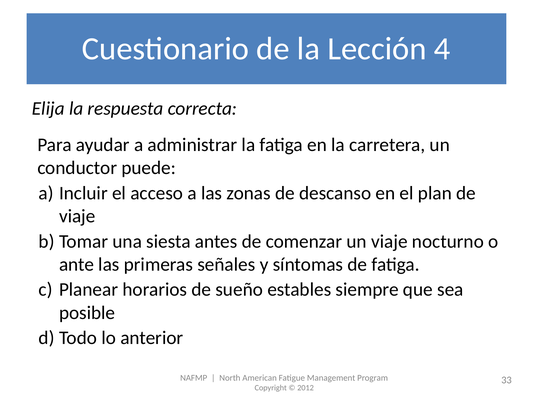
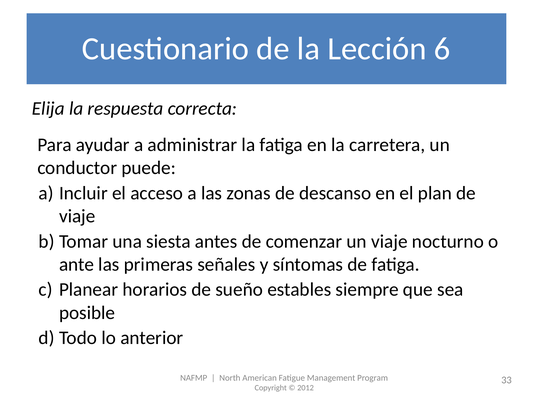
4: 4 -> 6 (442, 49)
